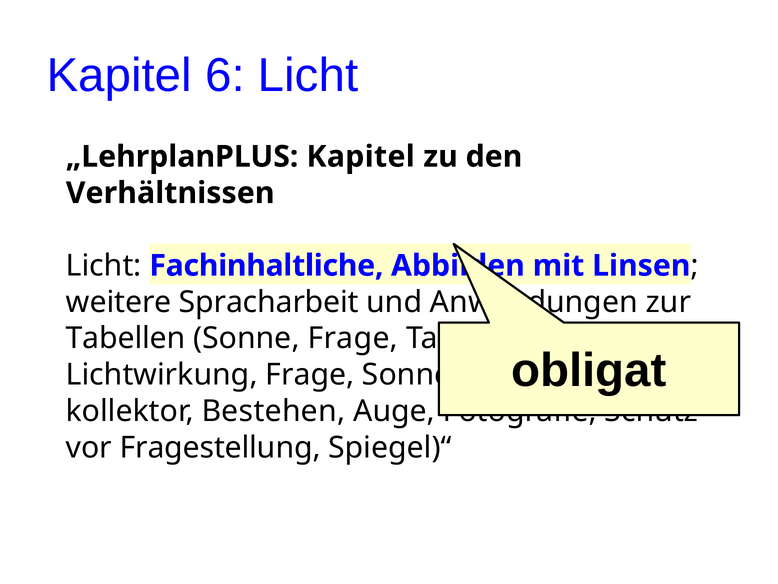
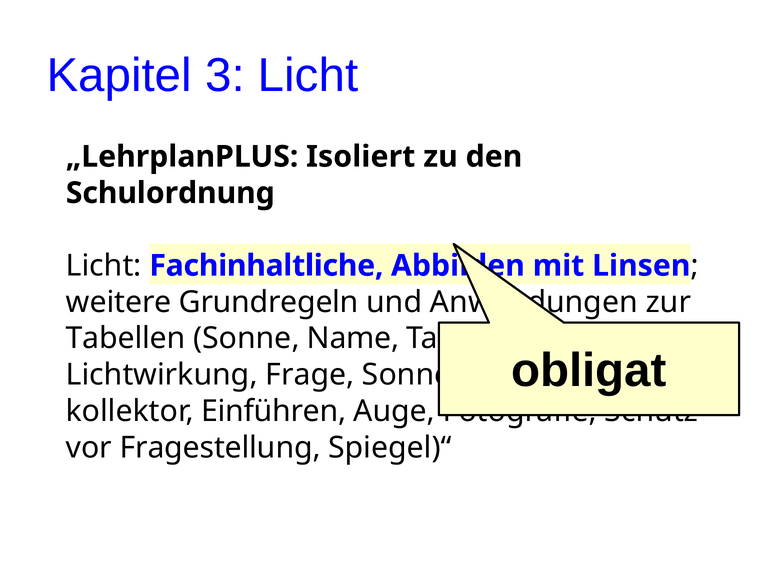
6: 6 -> 3 (225, 75)
„LehrplanPLUS Kapitel: Kapitel -> Isoliert (361, 157)
Verhältnissen: Verhältnissen -> Schulordnung (170, 193)
Spracharbeit: Spracharbeit -> Grundregeln (269, 302)
Sonne Frage: Frage -> Name (353, 338)
Bestehen: Bestehen -> Einführen (274, 411)
